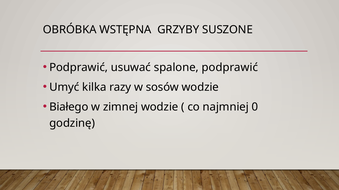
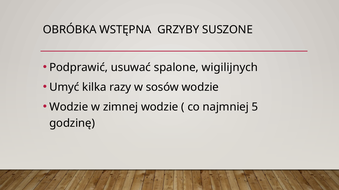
spalone podprawić: podprawić -> wigilijnych (230, 68)
Białego: Białego -> Wodzie (69, 107)
0: 0 -> 5 (255, 107)
